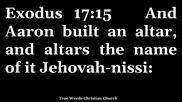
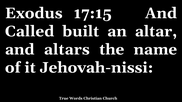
Aaron: Aaron -> Called (30, 31)
